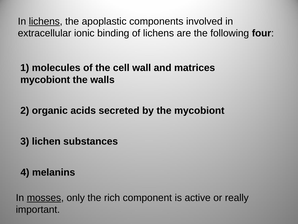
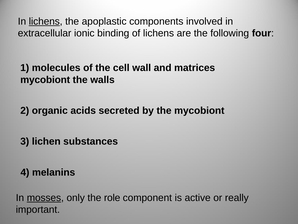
rich: rich -> role (112, 197)
